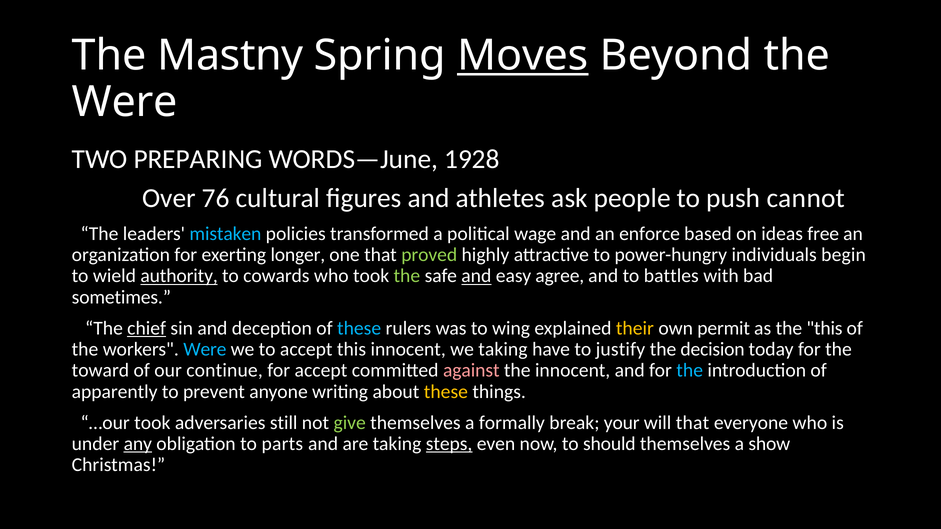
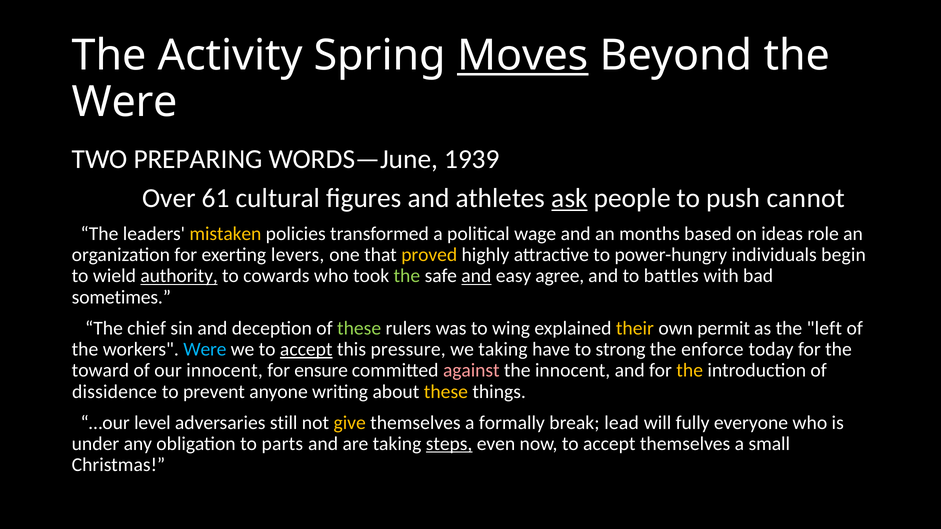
Mastny: Mastny -> Activity (230, 56)
1928: 1928 -> 1939 (472, 159)
76: 76 -> 61 (216, 199)
ask underline: none -> present (570, 199)
mistaken colour: light blue -> yellow (225, 234)
enforce: enforce -> months (650, 234)
free: free -> role (823, 234)
longer: longer -> levers (298, 255)
proved colour: light green -> yellow (429, 255)
chief underline: present -> none (147, 328)
these colour: light blue -> light green (359, 328)
the this: this -> left (824, 328)
accept underline: none -> present (306, 349)
this innocent: innocent -> pressure (408, 349)
justify: justify -> strong (621, 349)
decision: decision -> enforce (712, 349)
our continue: continue -> innocent (225, 371)
for accept: accept -> ensure (321, 371)
the colour: light blue -> yellow (690, 371)
apparently: apparently -> dissidence (114, 392)
…our took: took -> level (152, 423)
give colour: light green -> yellow (350, 423)
your: your -> lead (622, 423)
will that: that -> fully (693, 423)
any underline: present -> none (138, 444)
now to should: should -> accept (609, 444)
show: show -> small (769, 444)
